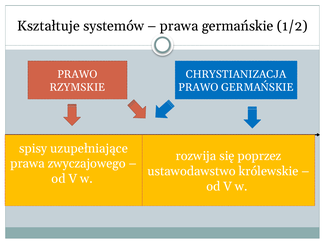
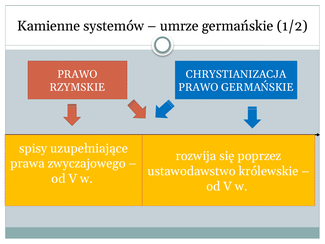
Kształtuje: Kształtuje -> Kamienne (49, 26)
prawa: prawa -> umrze (179, 26)
